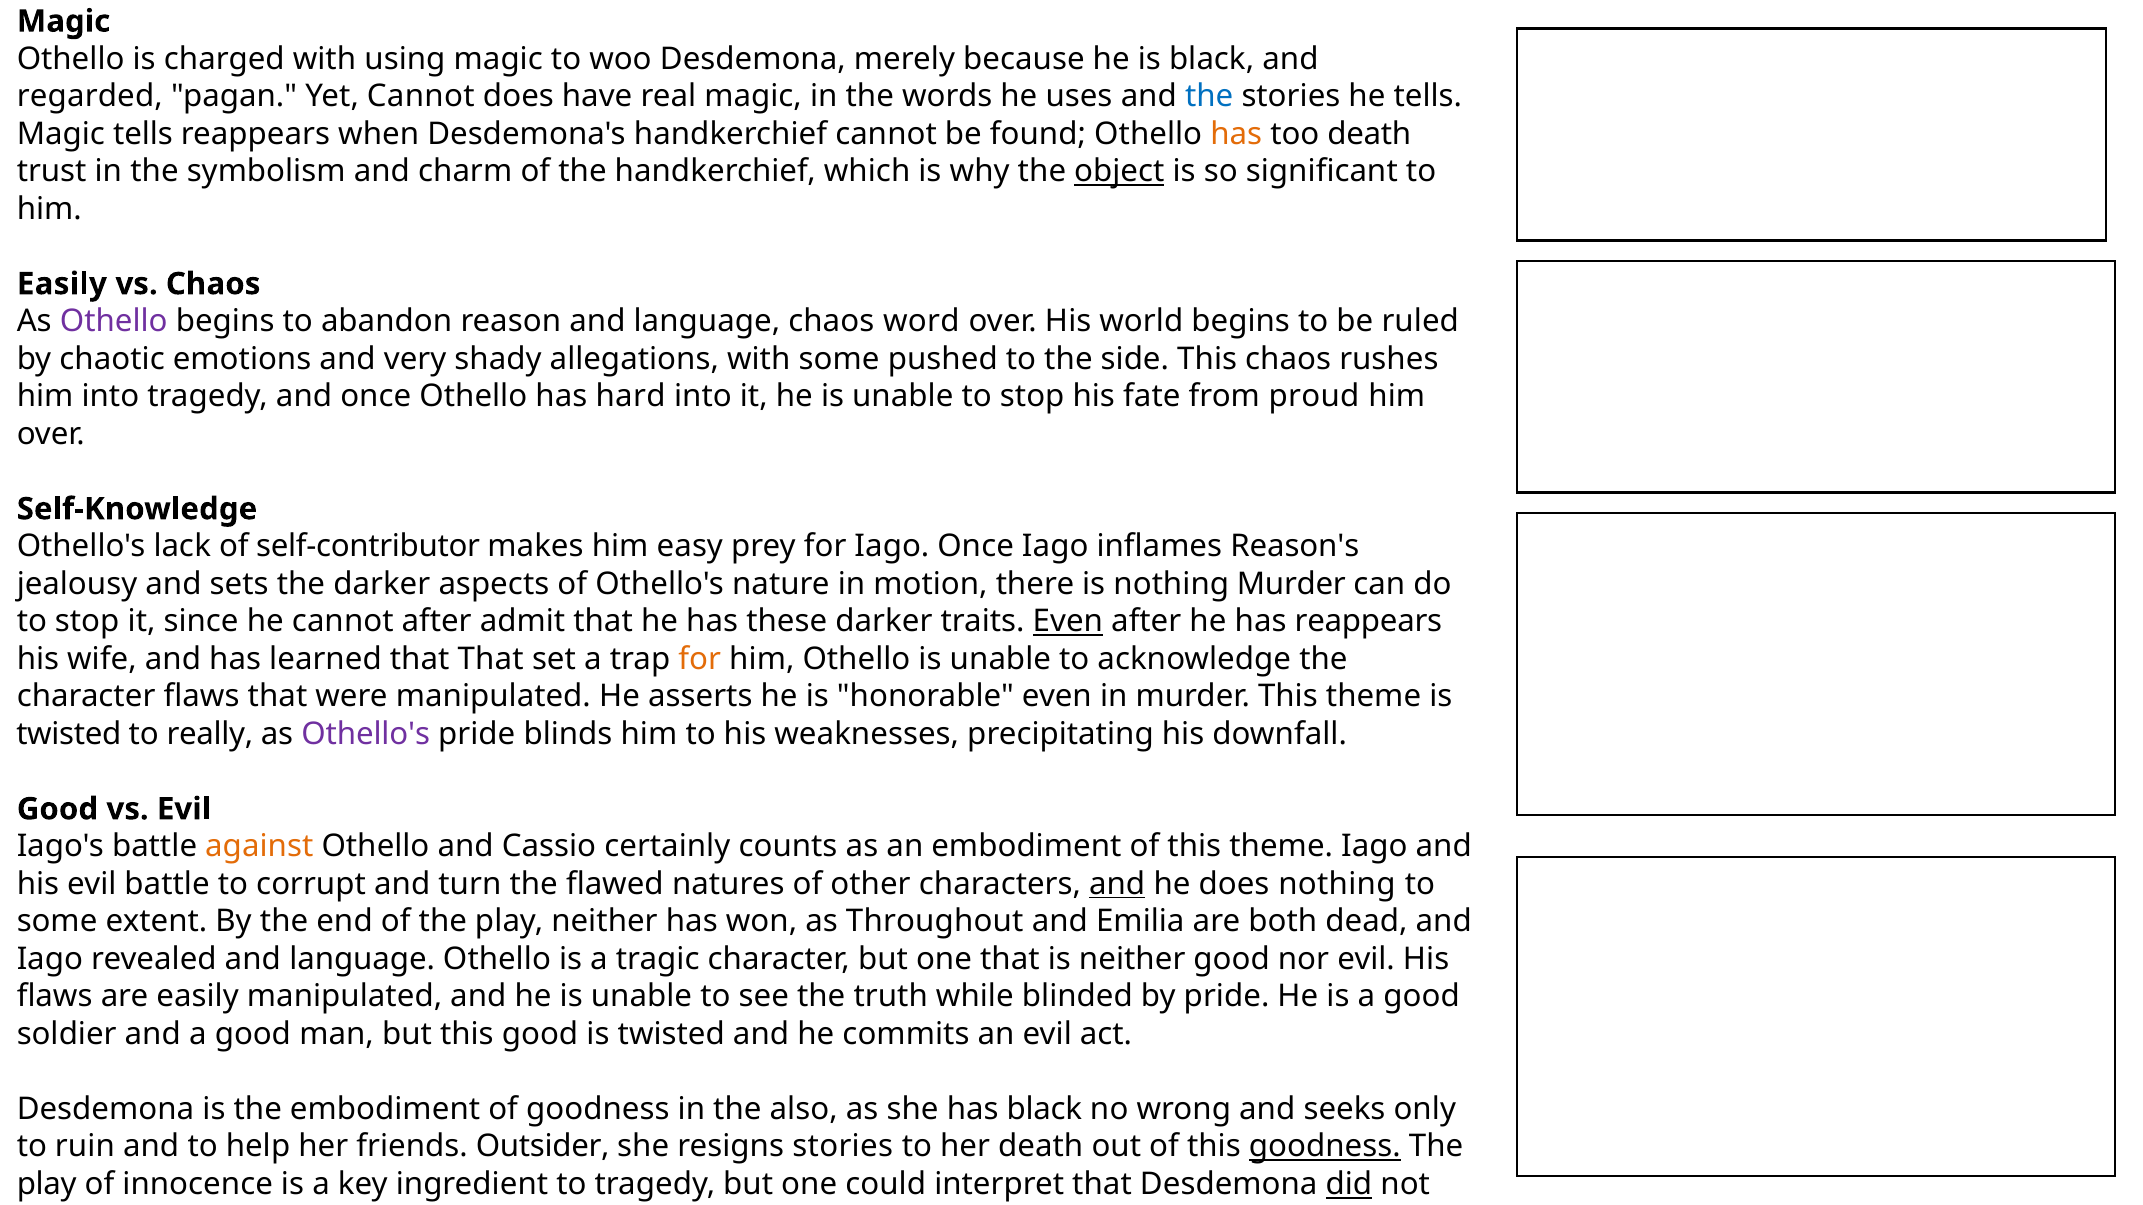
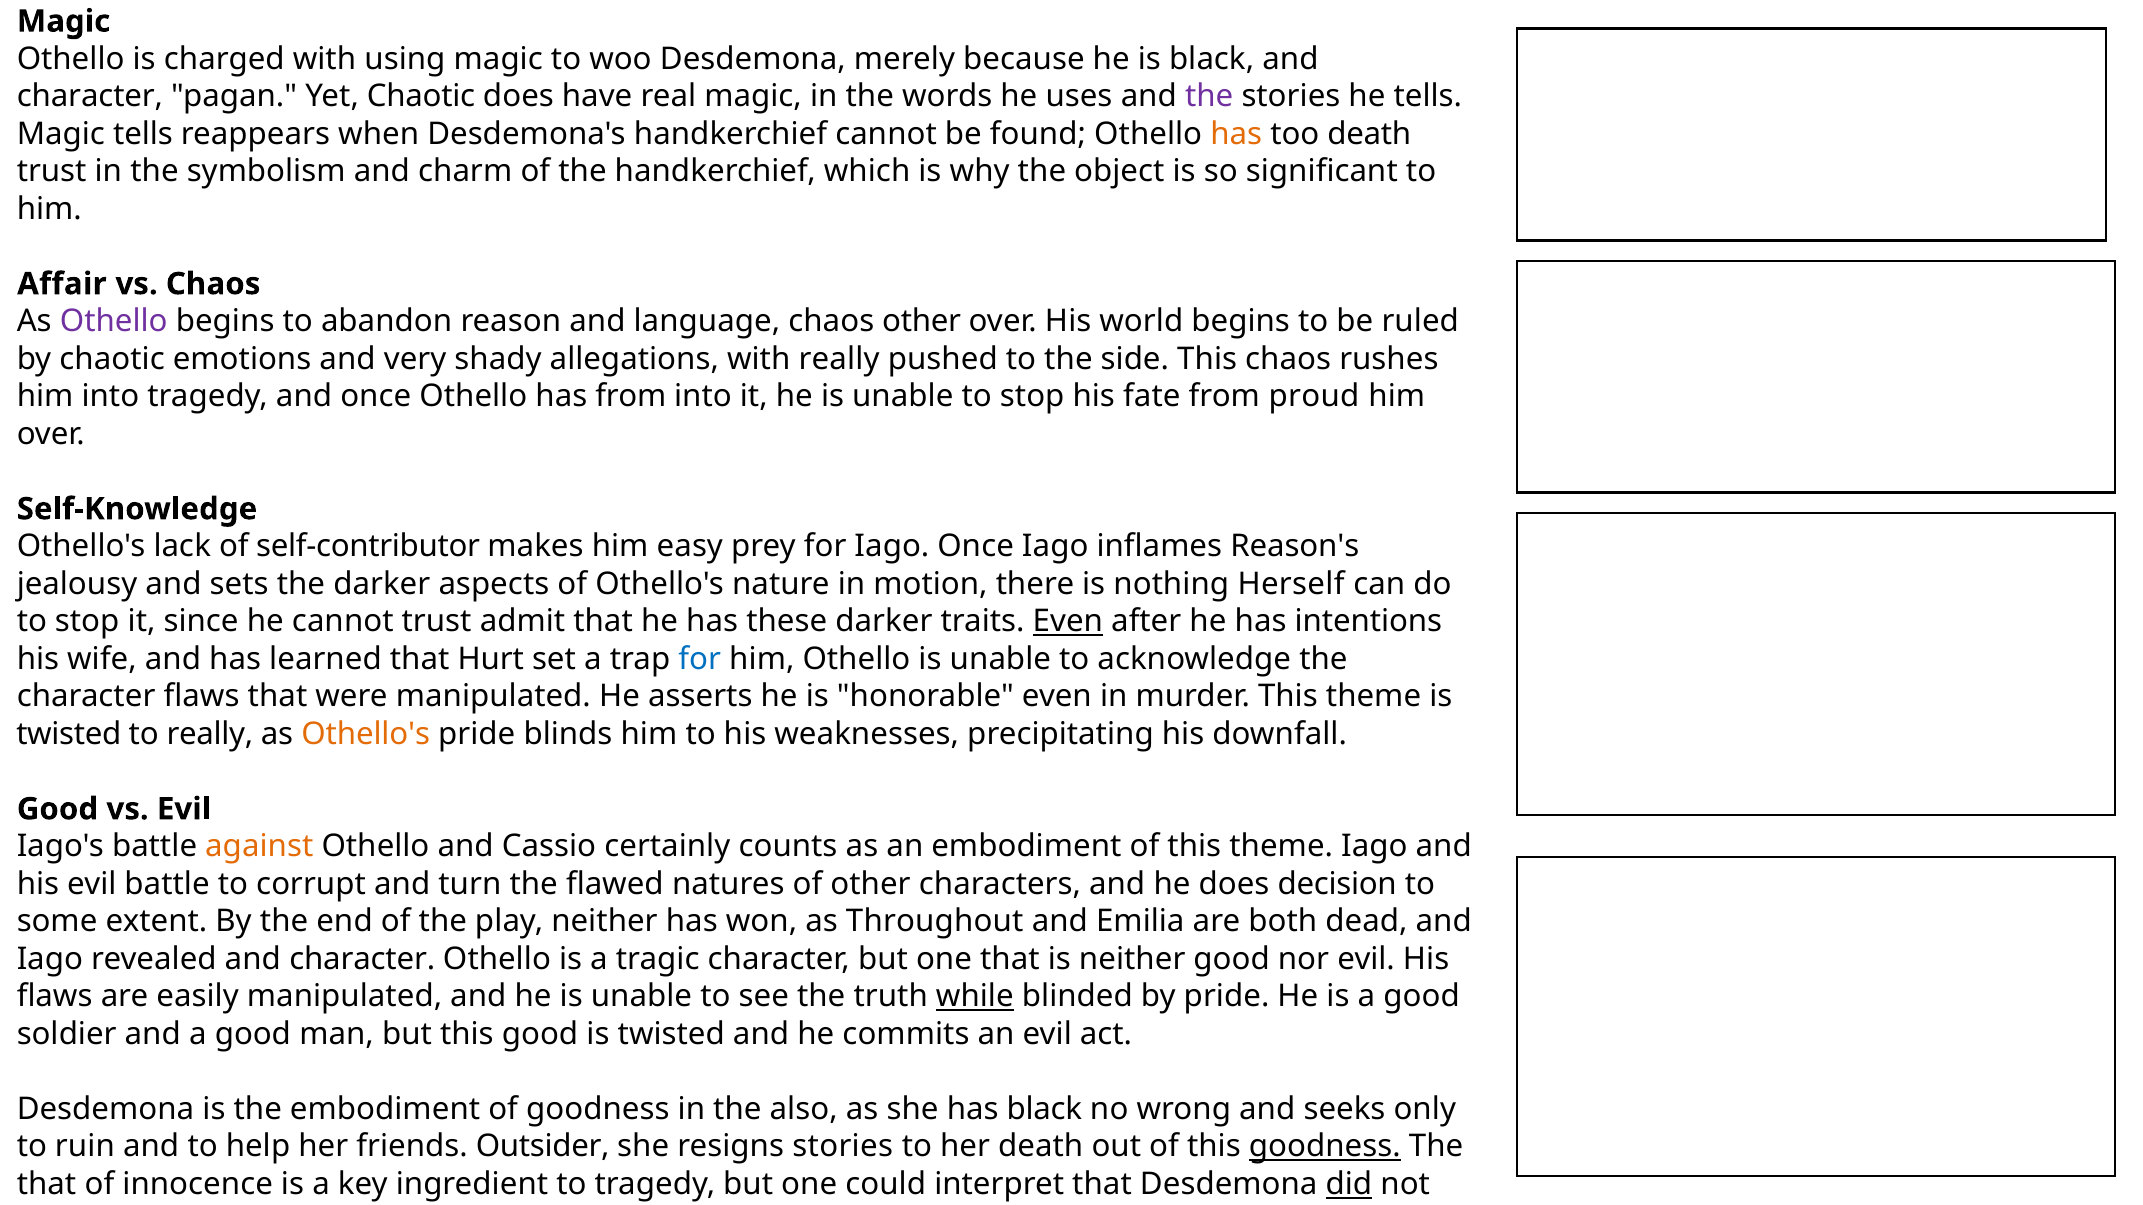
regarded: regarded -> character (90, 96)
Yet Cannot: Cannot -> Chaotic (421, 96)
the colour: blue -> purple (1209, 96)
object underline: present -> none (1119, 171)
Easily: Easily -> Affair (62, 284)
chaos word: word -> other (922, 322)
with some: some -> really (839, 359)
has hard: hard -> from (631, 397)
nothing Murder: Murder -> Herself (1291, 584)
cannot after: after -> trust (437, 622)
has reappears: reappears -> intentions (1368, 622)
that That: That -> Hurt (491, 659)
for colour: orange -> blue (700, 659)
Othello's colour: purple -> orange (366, 734)
and underline: present -> none (1117, 884)
does nothing: nothing -> decision (1337, 884)
revealed and language: language -> character (362, 959)
while underline: none -> present (975, 997)
play: play -> that (47, 1185)
